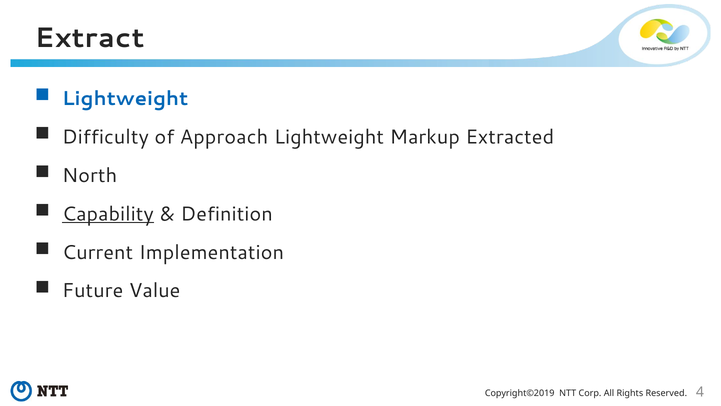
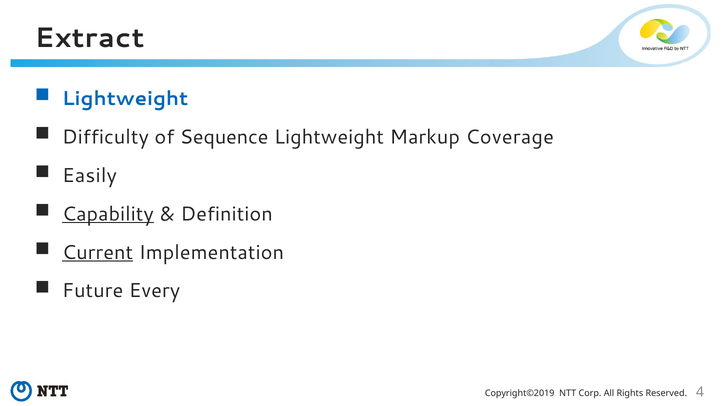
Approach: Approach -> Sequence (224, 137)
Extracted: Extracted -> Coverage (510, 137)
North: North -> Easily (90, 175)
Current underline: none -> present (98, 252)
Value: Value -> Every (155, 291)
